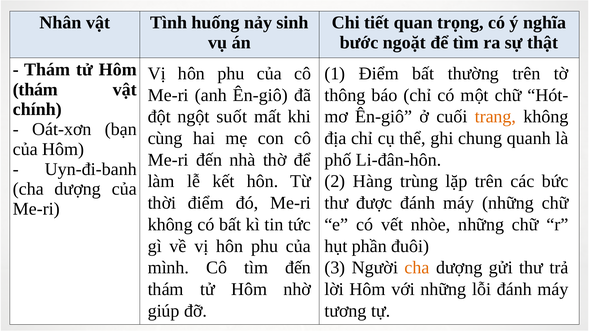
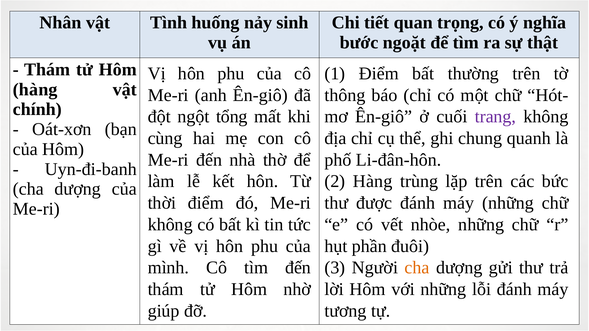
thám: thám -> hàng (35, 90)
suốt: suốt -> tổng (232, 117)
trang colour: orange -> purple (495, 117)
